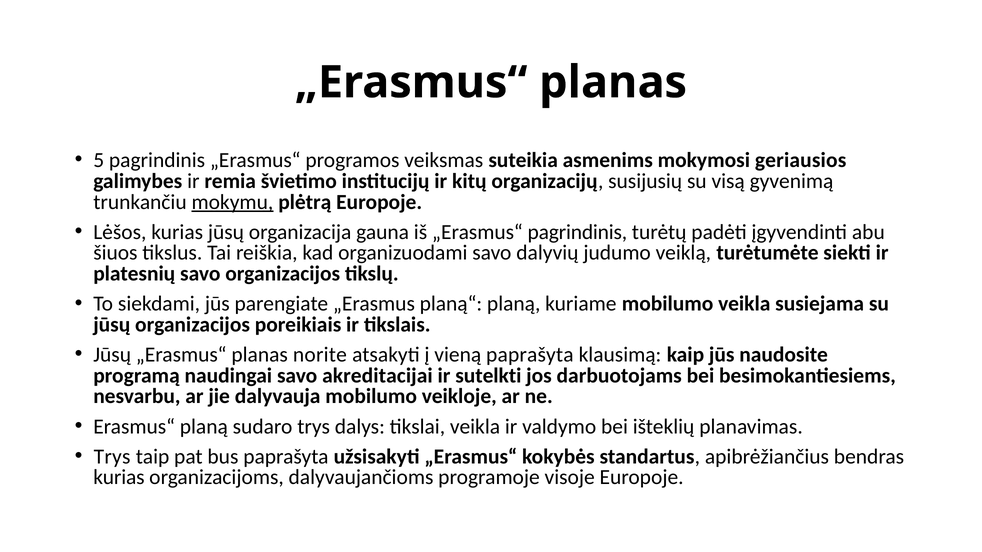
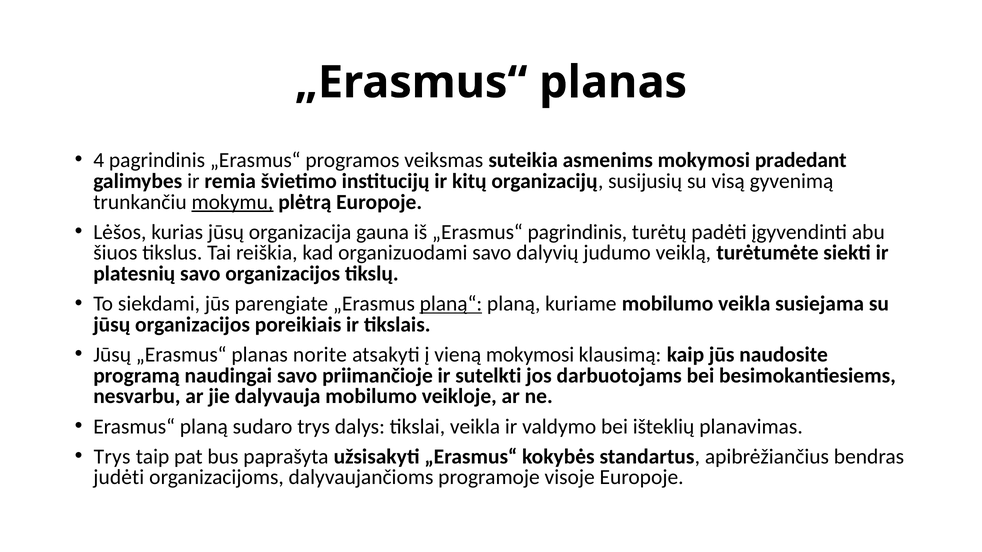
5: 5 -> 4 (99, 160)
geriausios: geriausios -> pradedant (801, 160)
planą“ underline: none -> present (451, 304)
vieną paprašyta: paprašyta -> mokymosi (530, 355)
akreditacijai: akreditacijai -> priimančioje (377, 376)
kurias: kurias -> judėti (119, 478)
